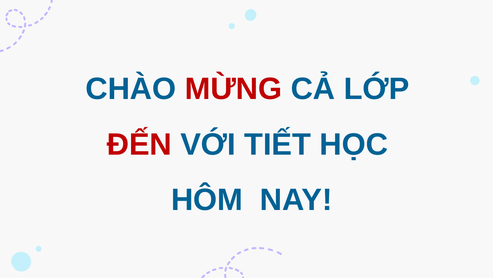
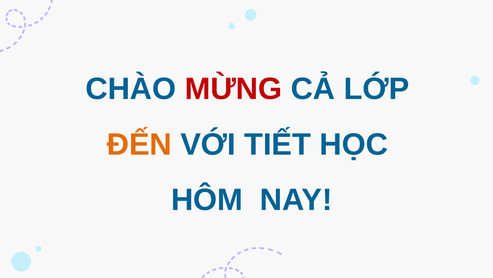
ĐẾN colour: red -> orange (139, 144)
